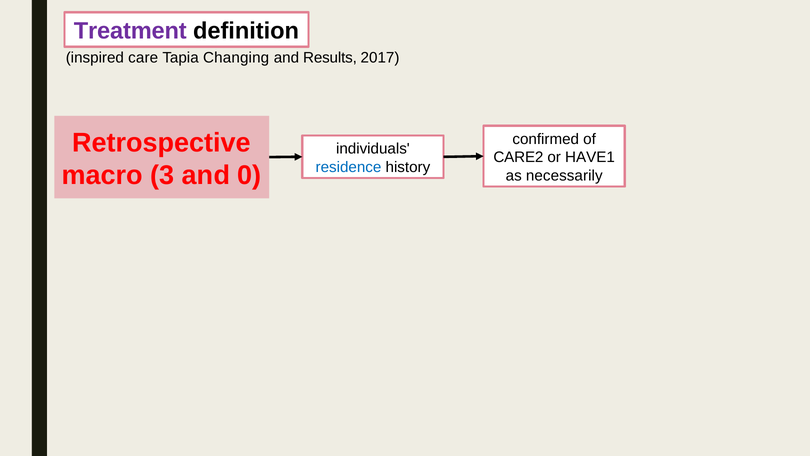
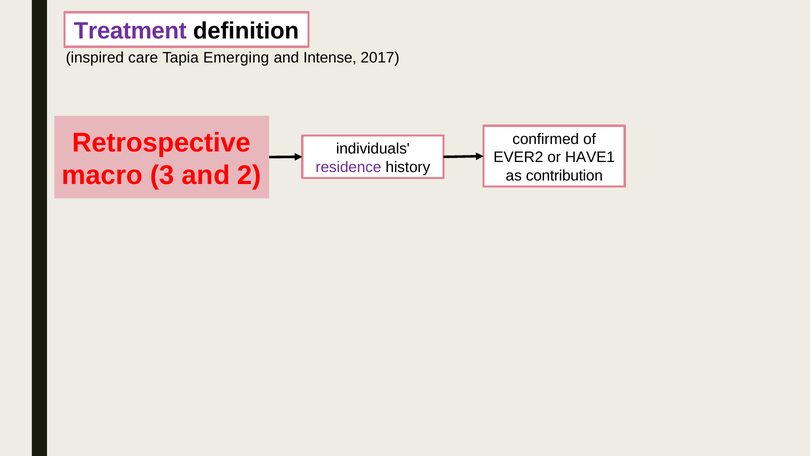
Changing: Changing -> Emerging (236, 58)
Results: Results -> Intense (330, 58)
CARE2: CARE2 -> EVER2 (518, 157)
residence colour: blue -> purple (348, 167)
0: 0 -> 2 (249, 175)
necessarily: necessarily -> contribution (564, 175)
